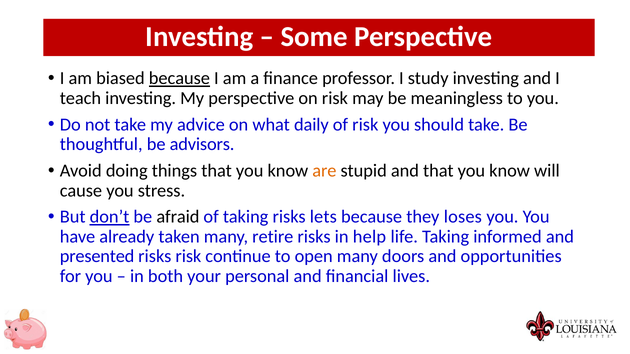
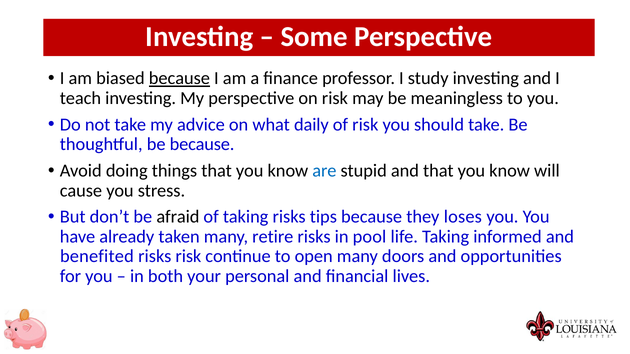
be advisors: advisors -> because (202, 144)
are colour: orange -> blue (324, 171)
don’t underline: present -> none (110, 217)
lets: lets -> tips (323, 217)
help: help -> pool (369, 237)
presented: presented -> benefited (97, 257)
